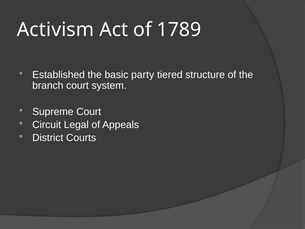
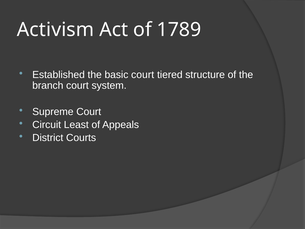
basic party: party -> court (143, 75)
Legal: Legal -> Least (76, 125)
